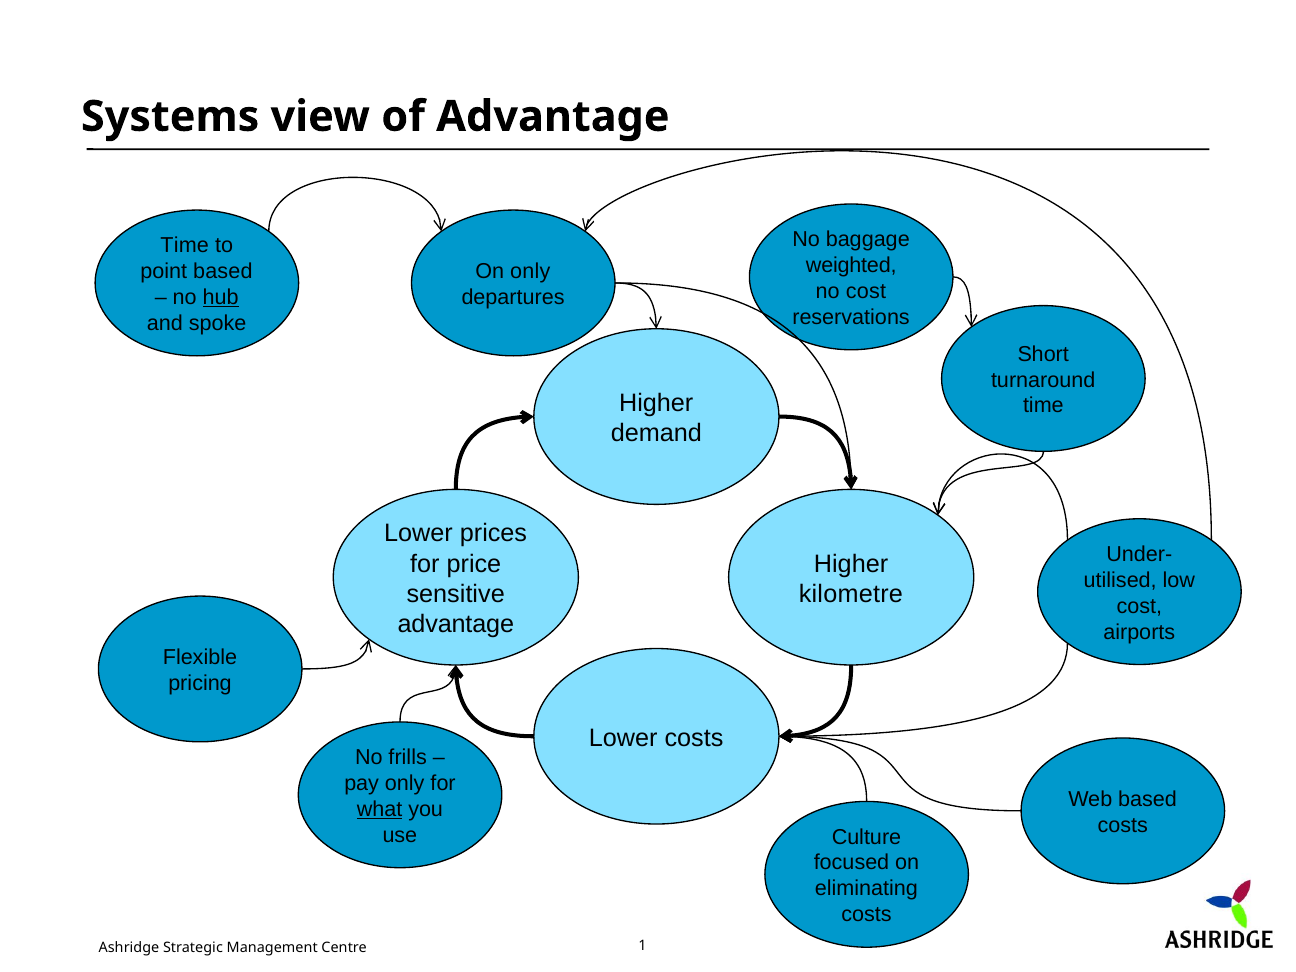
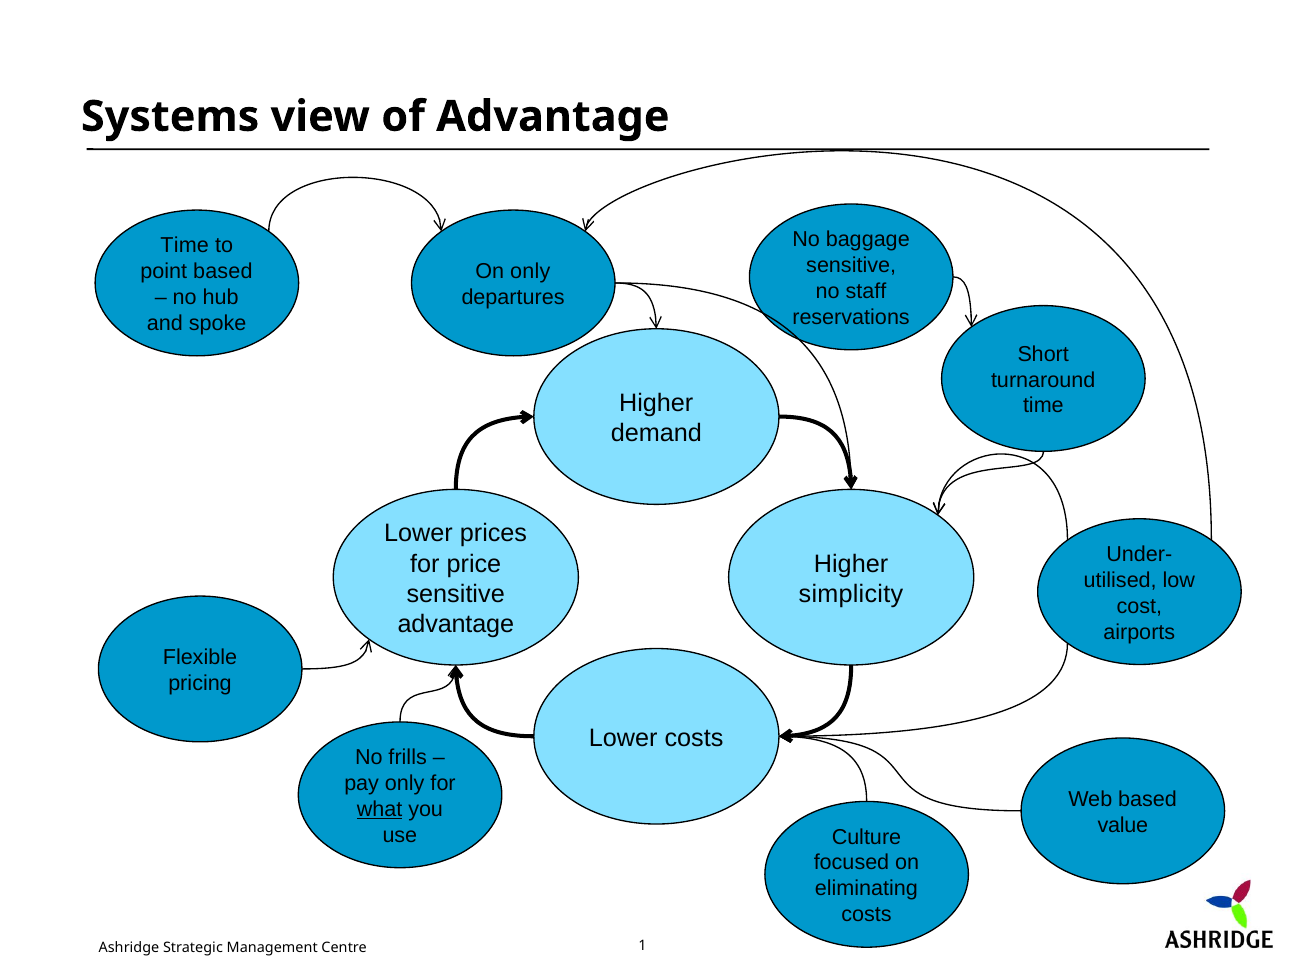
weighted: weighted -> sensitive (851, 265)
no cost: cost -> staff (866, 291)
hub underline: present -> none (221, 297)
kilometre: kilometre -> simplicity (851, 594)
costs: costs -> value (1123, 825)
